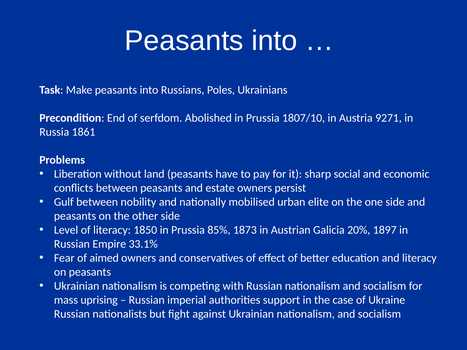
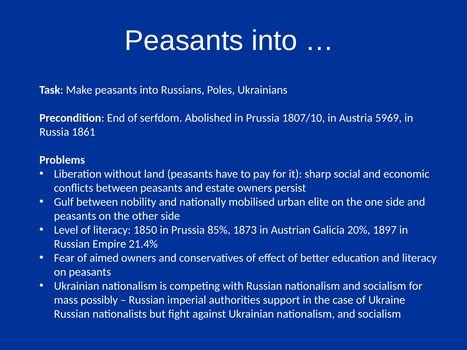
9271: 9271 -> 5969 (389, 118)
33.1%: 33.1% -> 21.4% (143, 244)
uprising: uprising -> possibly (99, 300)
